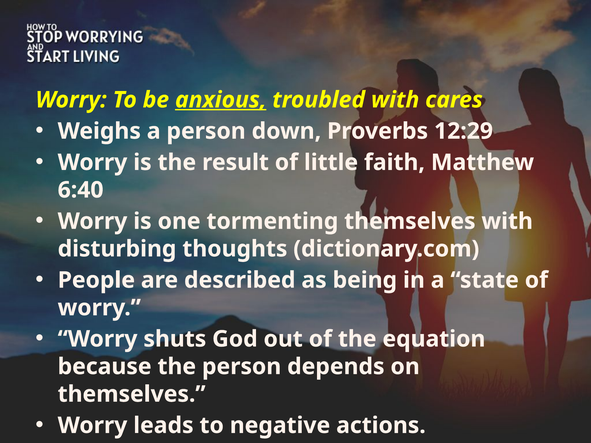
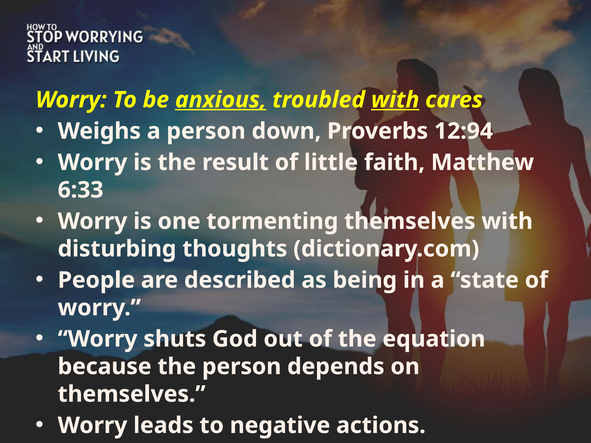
with underline: none -> present (395, 100)
12:29: 12:29 -> 12:94 (464, 131)
6:40: 6:40 -> 6:33 (81, 190)
